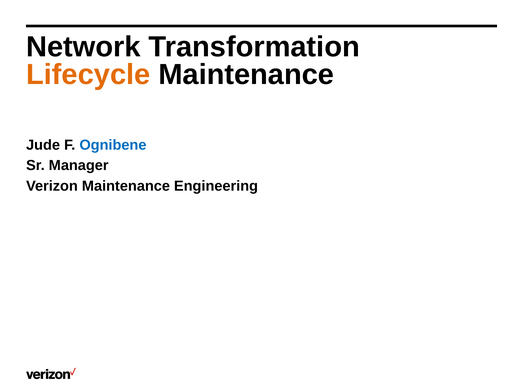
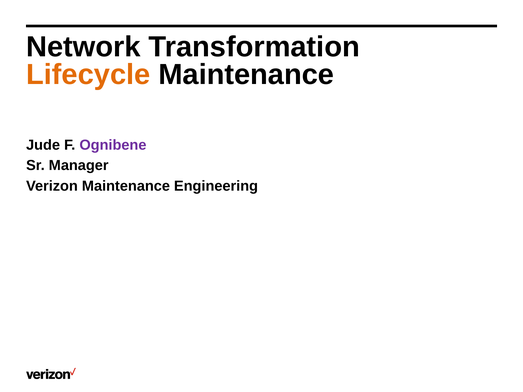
Ognibene colour: blue -> purple (113, 145)
